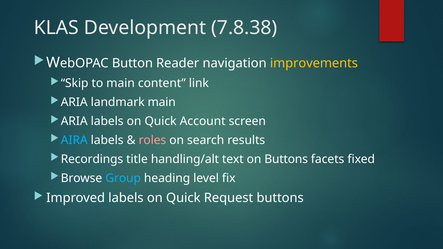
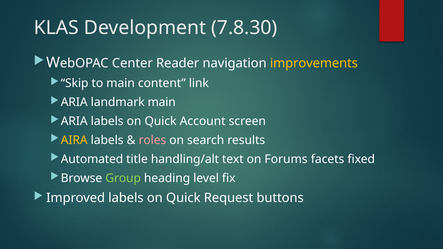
7.8.38: 7.8.38 -> 7.8.30 (244, 28)
Button: Button -> Center (132, 63)
AIRA colour: light blue -> yellow (74, 140)
Recordings: Recordings -> Automated (92, 159)
on Buttons: Buttons -> Forums (286, 159)
Group colour: light blue -> light green (123, 178)
